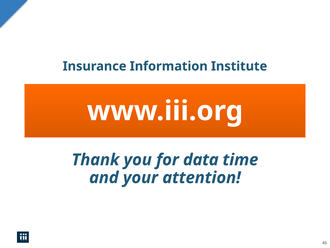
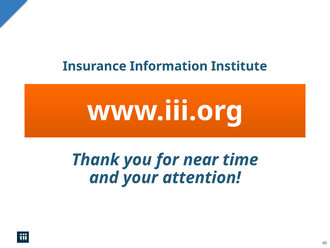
data: data -> near (201, 159)
